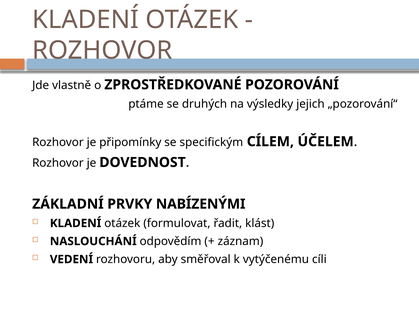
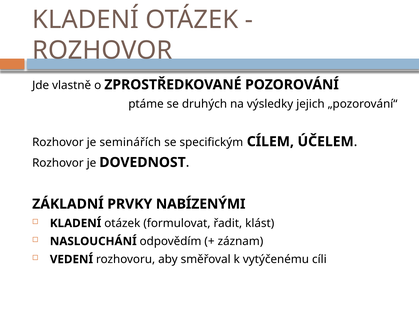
připomínky: připomínky -> seminářích (130, 142)
